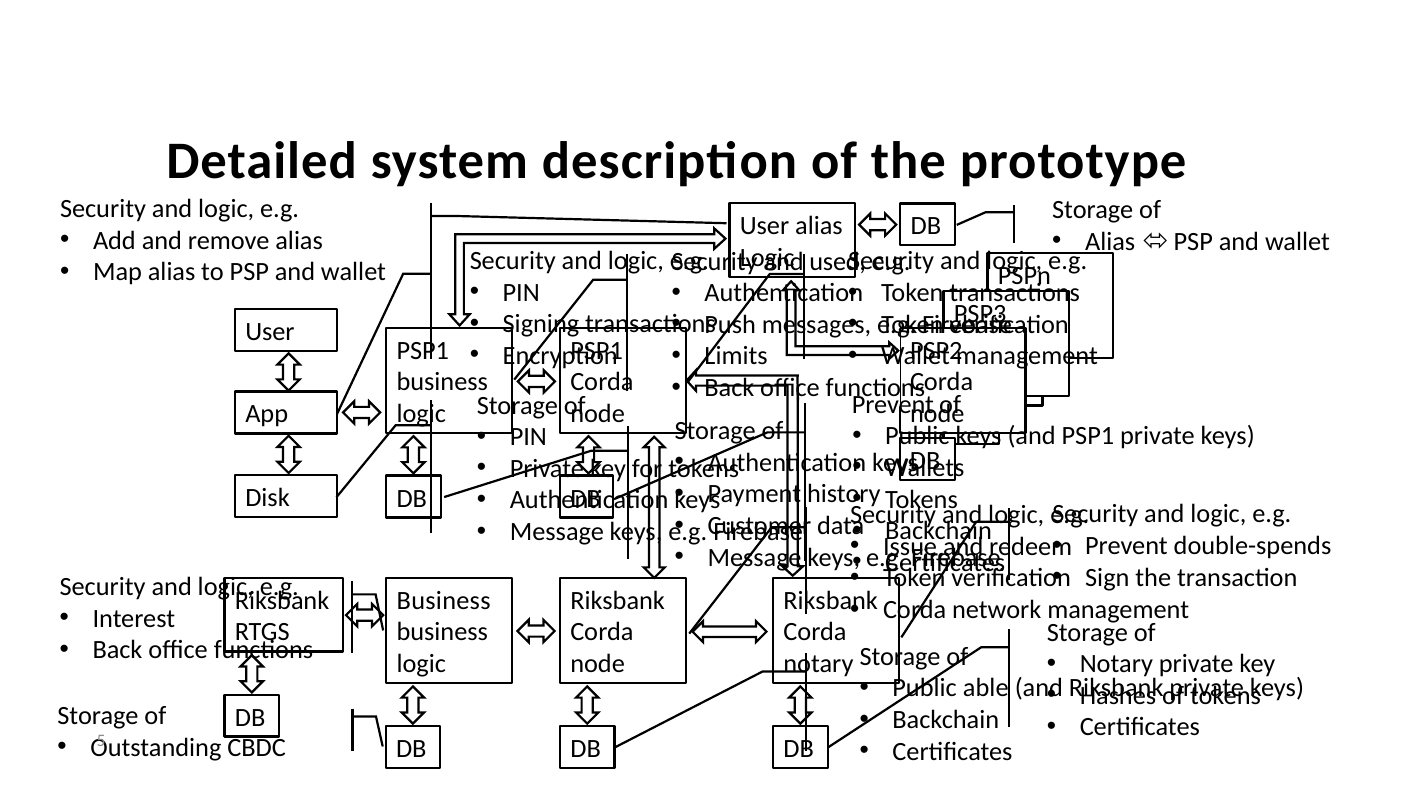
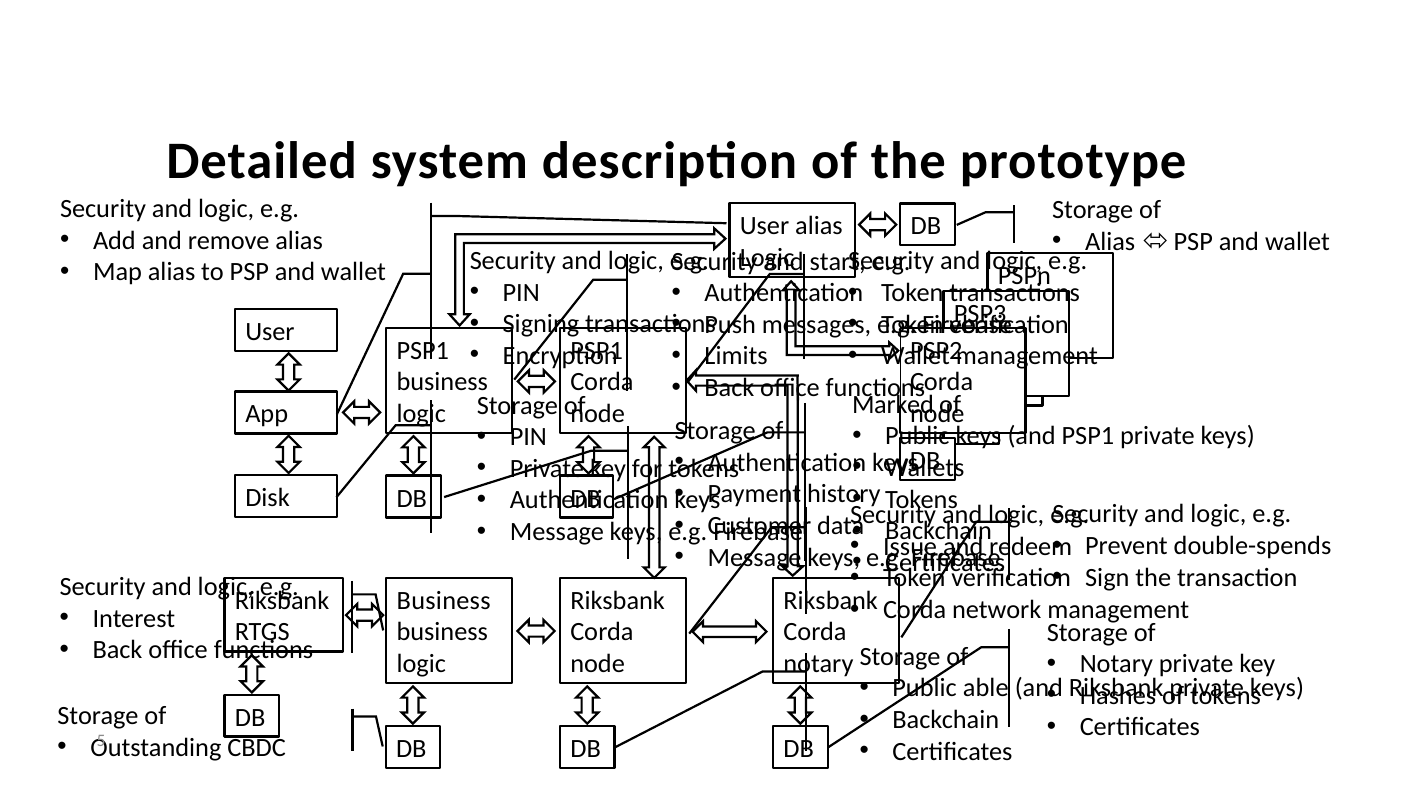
used: used -> start (838, 261)
Prevent: Prevent -> Marked (893, 405)
